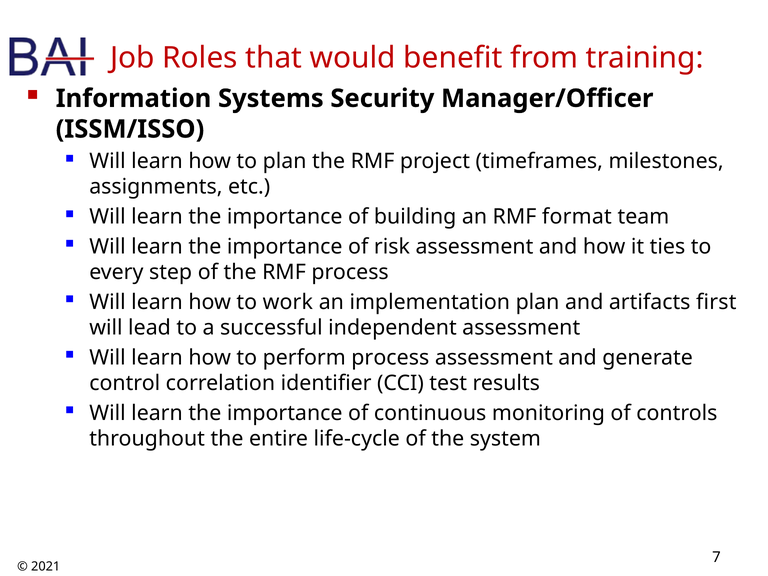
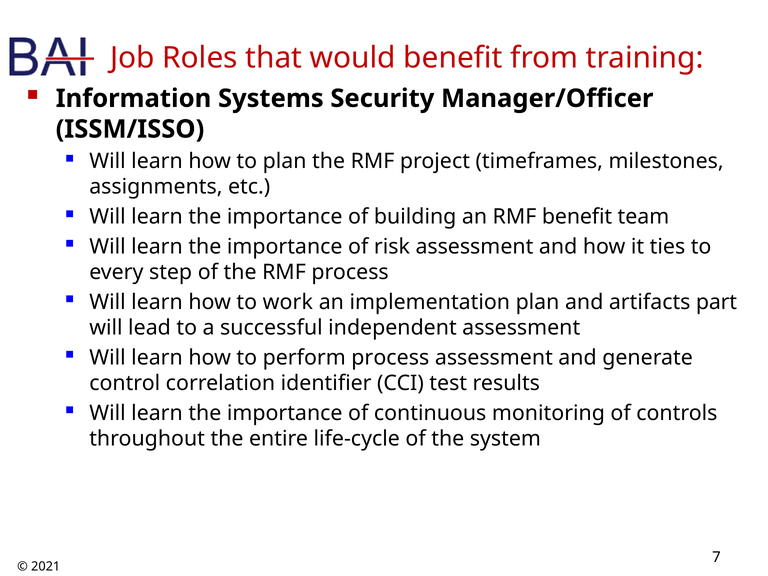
RMF format: format -> benefit (577, 217)
first: first -> part (716, 302)
